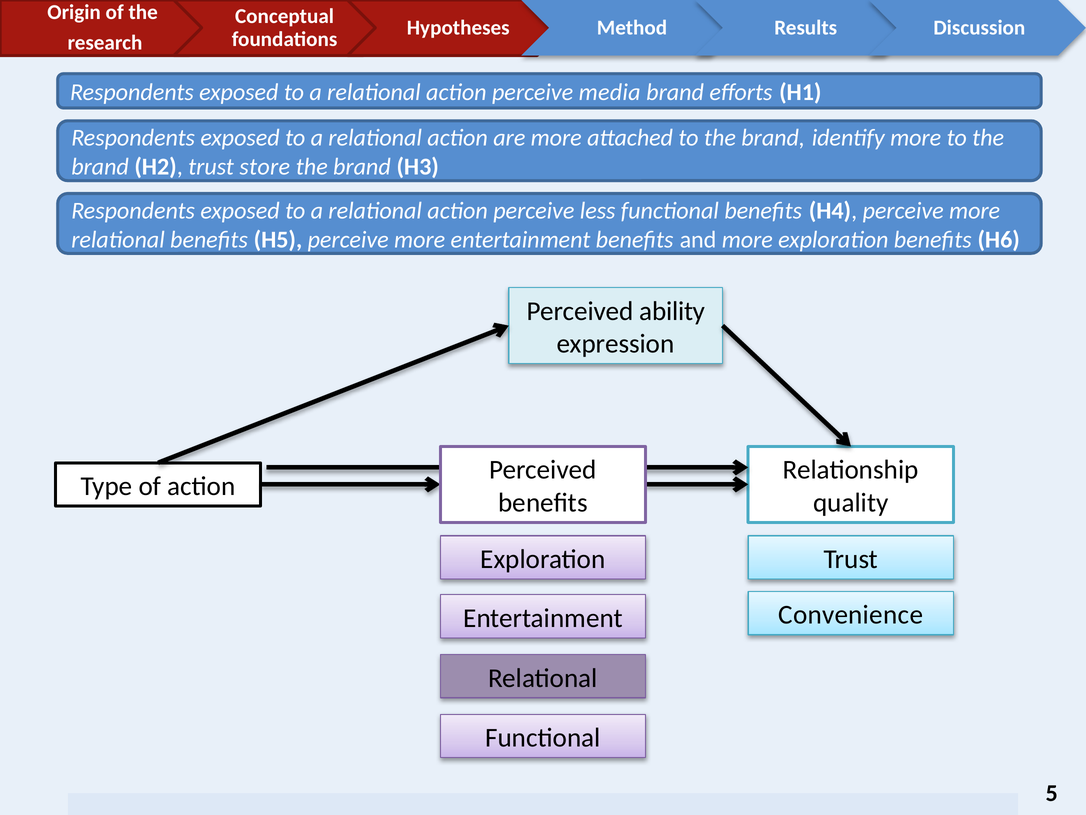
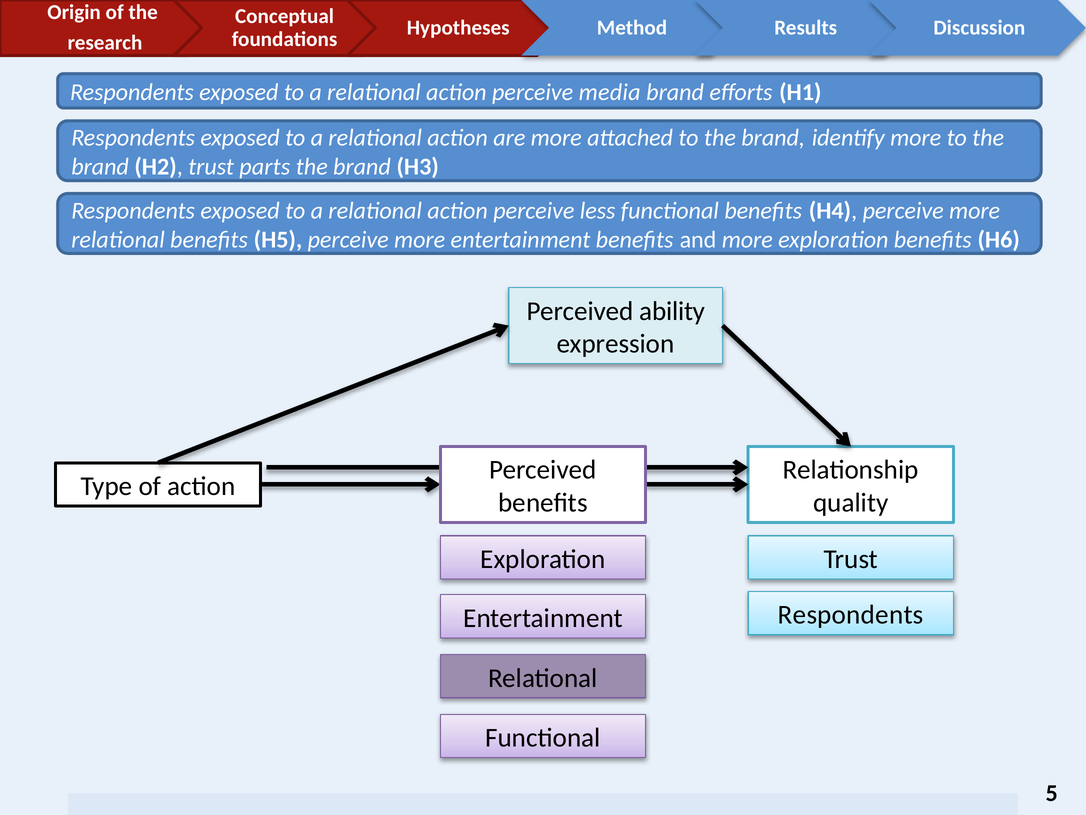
store: store -> parts (265, 167)
Convenience: Convenience -> Respondents (851, 615)
